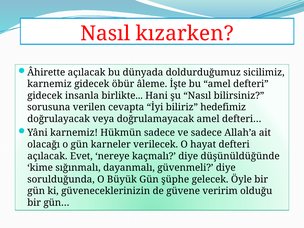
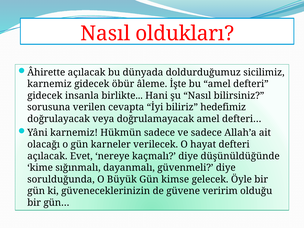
kızarken: kızarken -> oldukları (185, 34)
şüphe: şüphe -> kimse (175, 179)
